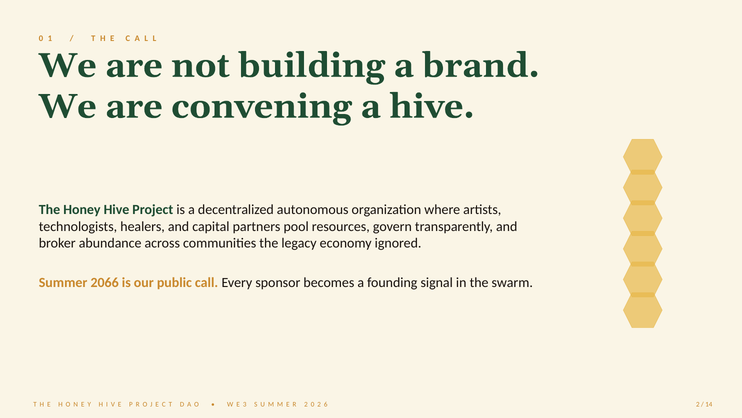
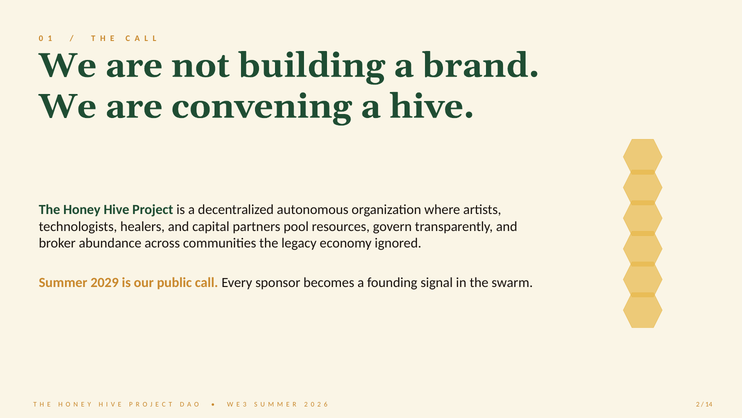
2066: 2066 -> 2029 (105, 282)
